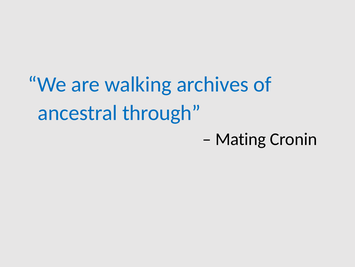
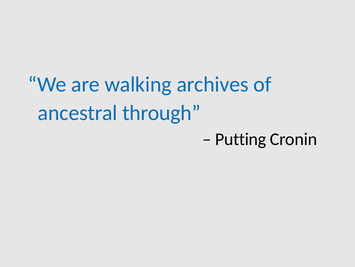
Mating: Mating -> Putting (241, 139)
